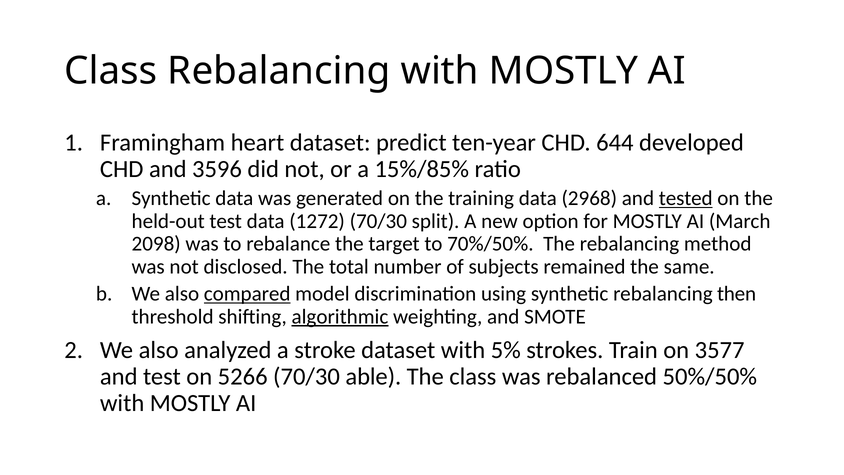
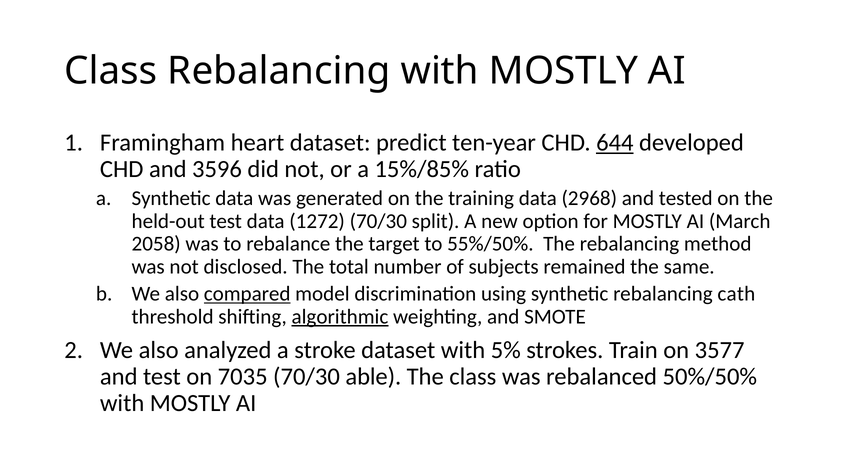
644 underline: none -> present (615, 143)
tested underline: present -> none (686, 198)
2098: 2098 -> 2058 (156, 244)
70%/50%: 70%/50% -> 55%/50% (490, 244)
then: then -> cath (736, 294)
5266: 5266 -> 7035 (243, 377)
